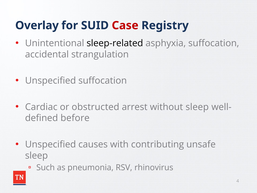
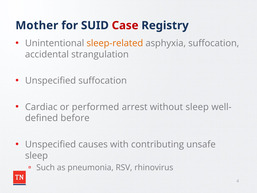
Overlay: Overlay -> Mother (37, 25)
sleep-related colour: black -> orange (115, 43)
obstructed: obstructed -> performed (95, 107)
